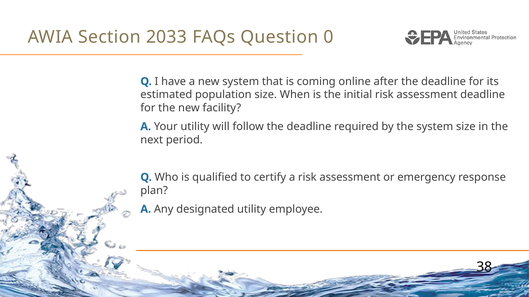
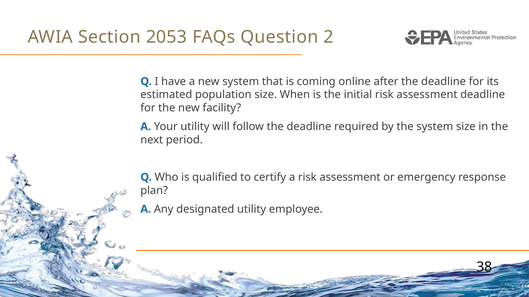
2033: 2033 -> 2053 (166, 37)
0: 0 -> 2 (329, 37)
